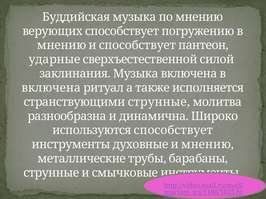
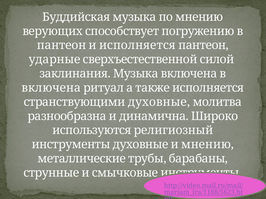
мнению: мнению -> пантеон (62, 45)
и способствует: способствует -> исполняется (137, 45)
странствующими струнные: струнные -> духовные (159, 102)
используются способствует: способствует -> религиозный (174, 131)
